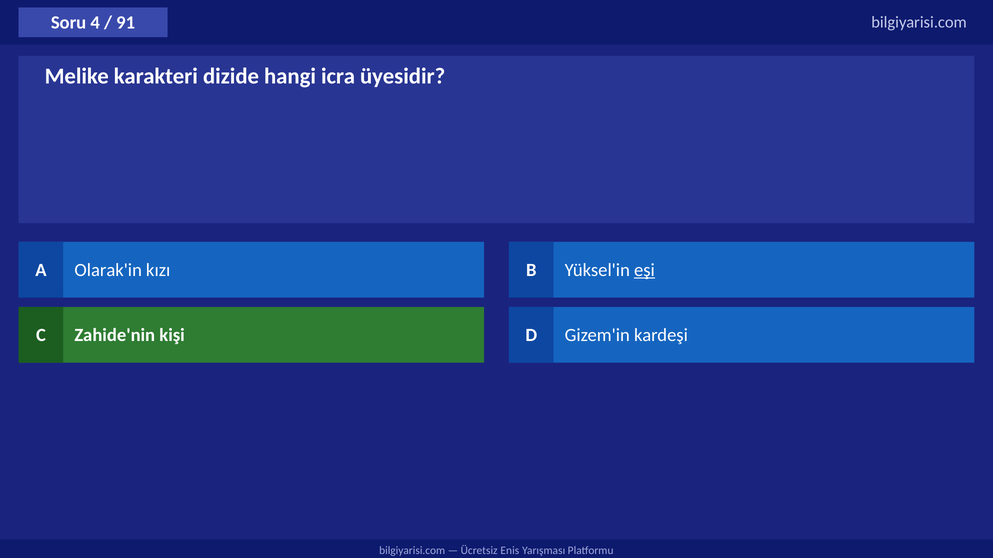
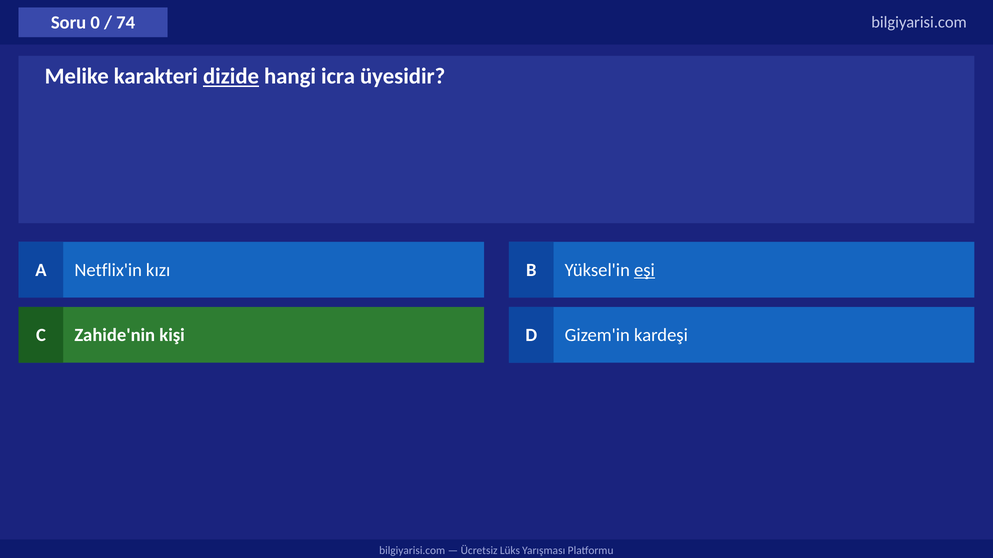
4: 4 -> 0 (95, 23)
91: 91 -> 74 (126, 23)
dizide underline: none -> present (231, 76)
Olarak'in: Olarak'in -> Netflix'in (108, 270)
Enis: Enis -> Lüks (510, 551)
